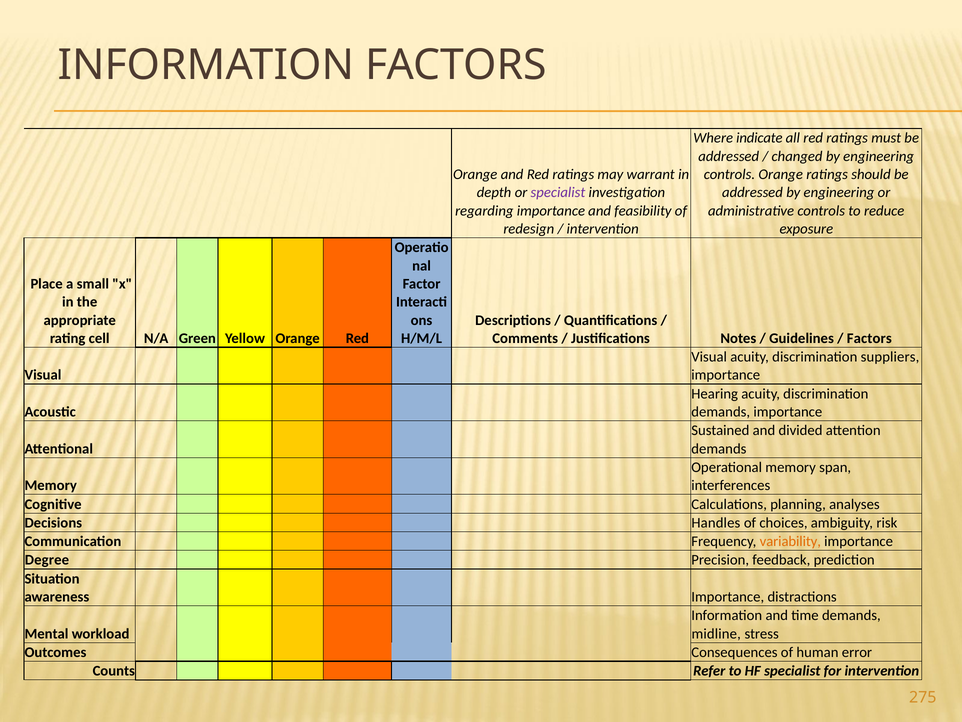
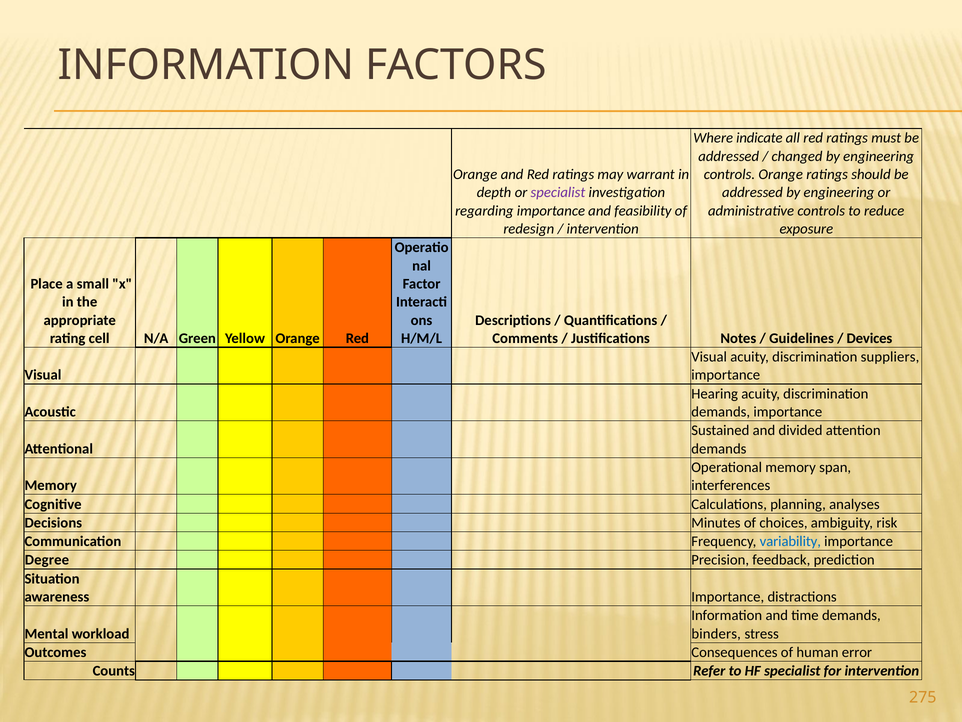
Factors: Factors -> Devices (869, 338)
Handles: Handles -> Minutes (716, 522)
variability colour: orange -> blue (790, 541)
midline: midline -> binders (716, 633)
